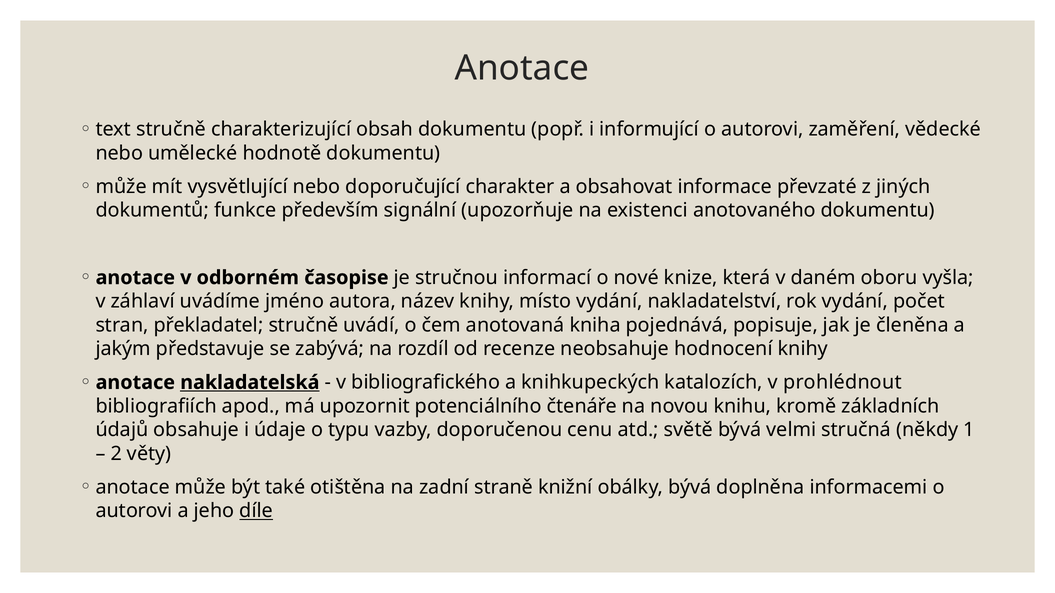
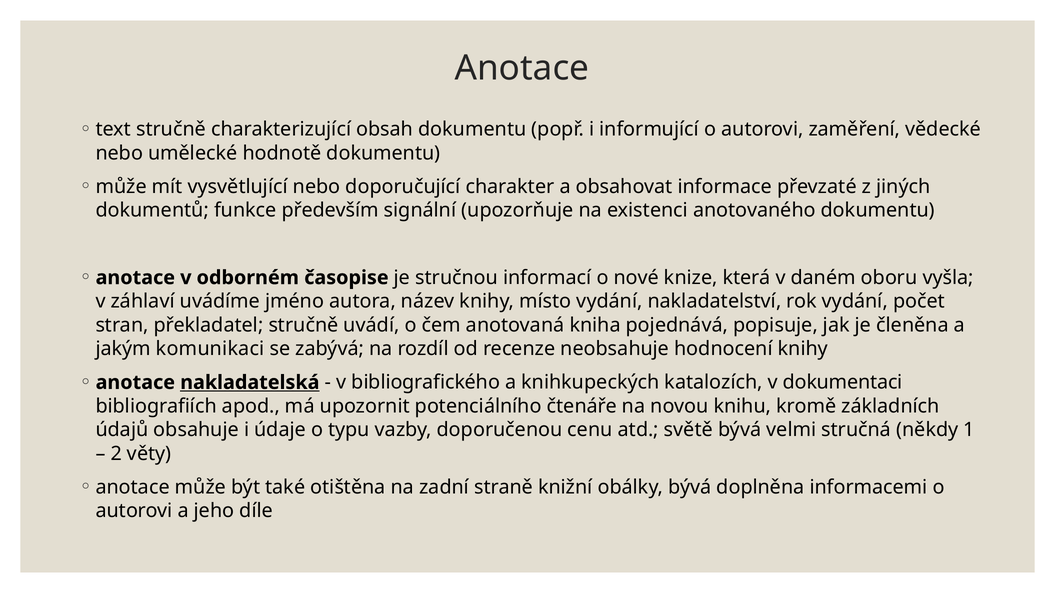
představuje: představuje -> komunikaci (210, 349)
prohlédnout: prohlédnout -> dokumentaci (843, 383)
díle underline: present -> none (256, 511)
